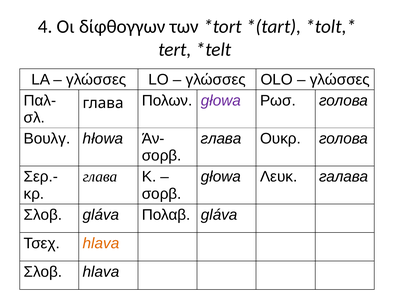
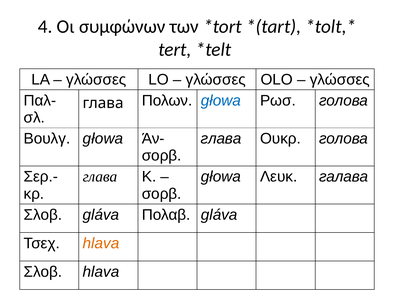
δίφθογγων: δίφθογγων -> συμφώνων (122, 27)
głowa colour: purple -> blue (221, 101)
Βουλγ hłowa: hłowa -> głowa (103, 139)
